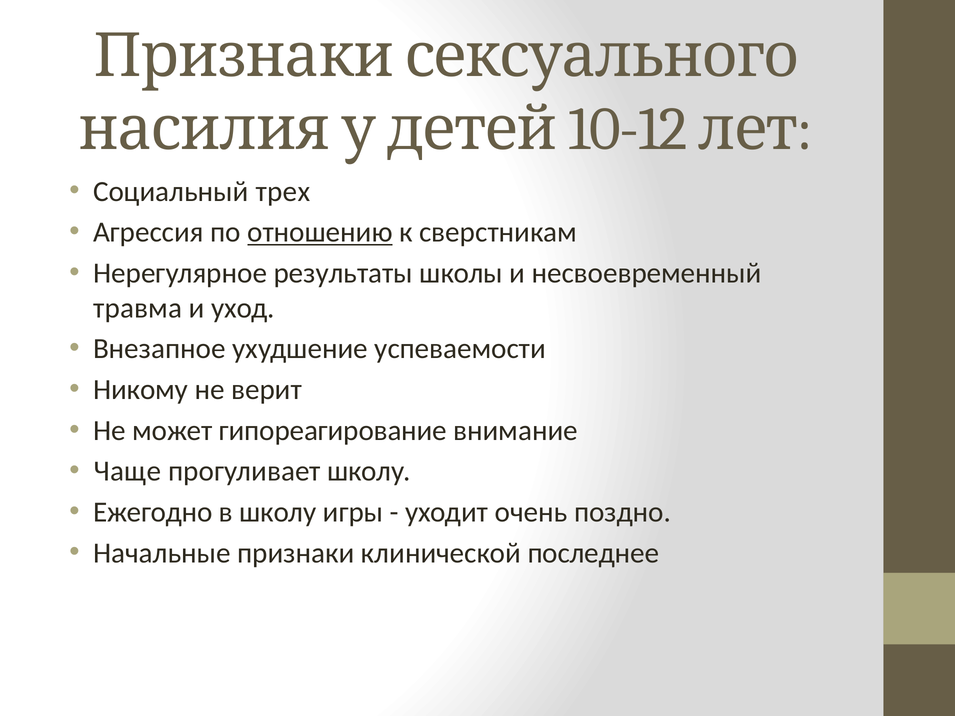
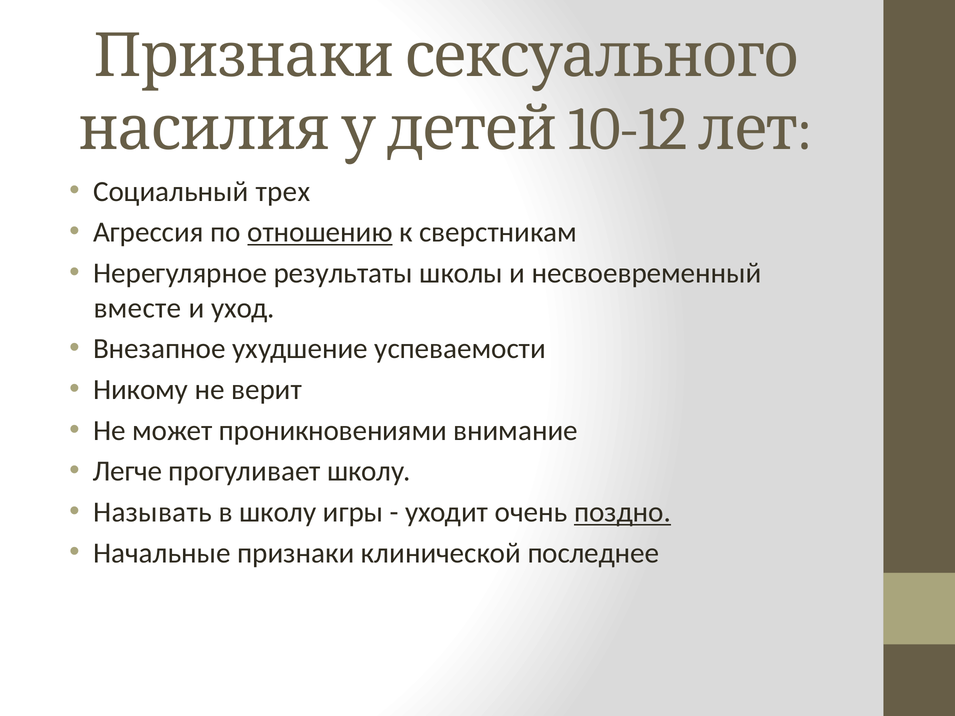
травма: травма -> вместе (138, 308)
гипореагирование: гипореагирование -> проникновениями (333, 431)
Чаще: Чаще -> Легче (128, 471)
Ежегодно: Ежегодно -> Называть (153, 512)
поздно underline: none -> present (623, 512)
